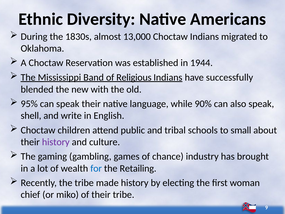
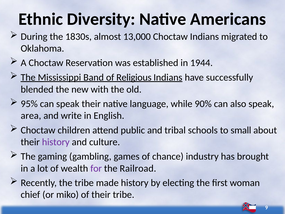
shell: shell -> area (31, 116)
for colour: blue -> purple (96, 168)
Retailing: Retailing -> Railroad (138, 168)
